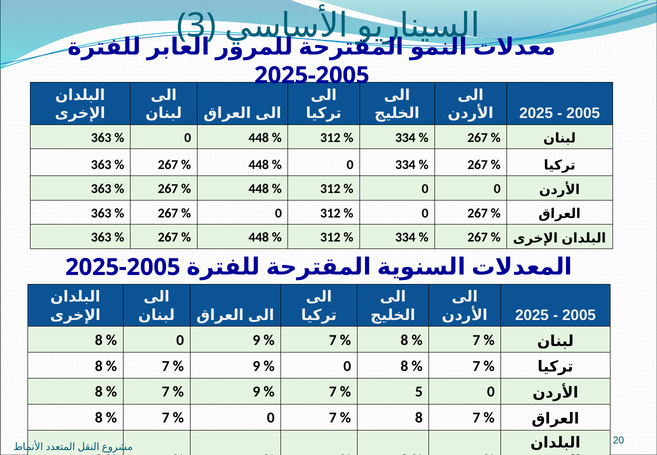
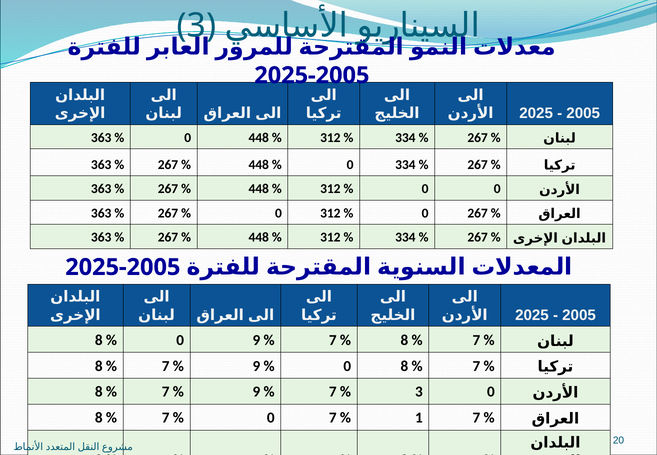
5: 5 -> 3 (419, 392)
8: 8 -> 1 (419, 418)
